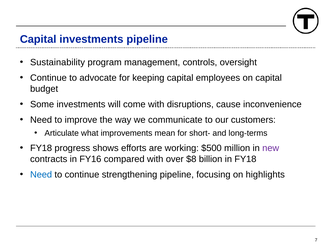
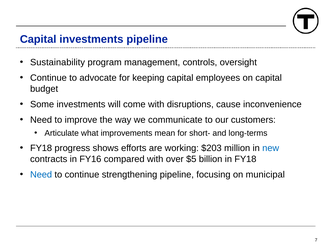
$500: $500 -> $203 (211, 148)
new colour: purple -> blue (271, 148)
$8: $8 -> $5 (191, 159)
highlights: highlights -> municipal (265, 175)
